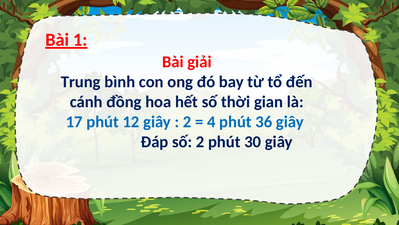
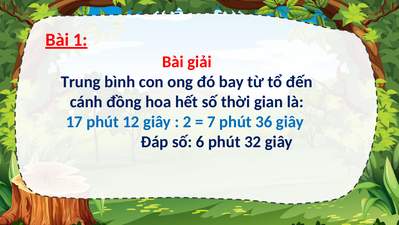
4: 4 -> 7 (211, 122)
số 2: 2 -> 6 (200, 142)
30: 30 -> 32 (253, 142)
